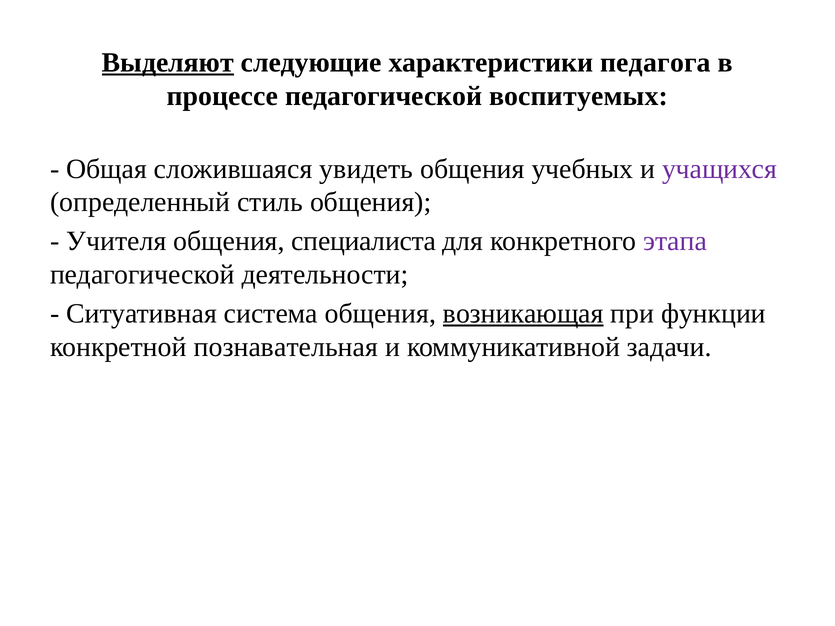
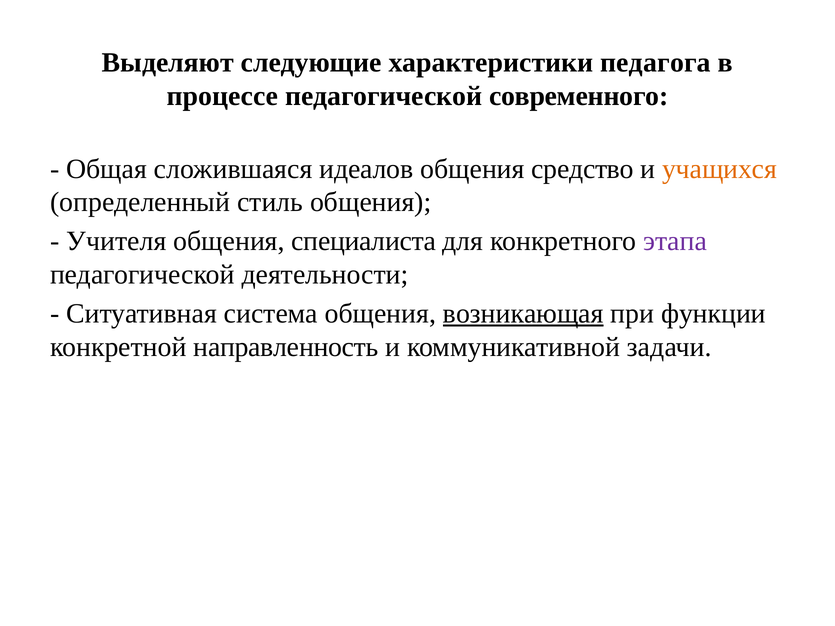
Выделяют underline: present -> none (168, 63)
воспитуемых: воспитуемых -> современного (579, 96)
увидеть: увидеть -> идеалов (366, 169)
учебных: учебных -> средство (583, 169)
учащихся colour: purple -> orange (720, 169)
познавательная: познавательная -> направленность (286, 347)
